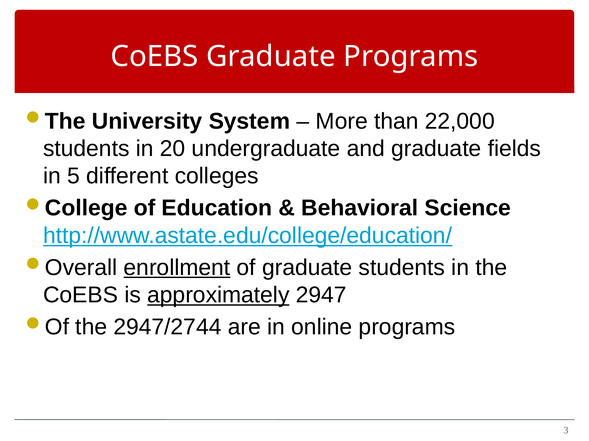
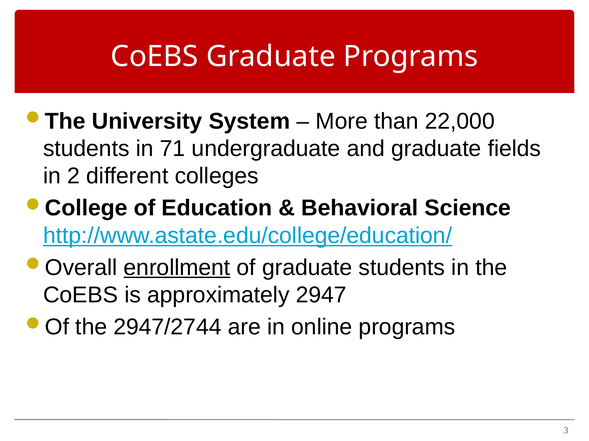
20: 20 -> 71 (173, 149)
5: 5 -> 2 (74, 176)
approximately underline: present -> none (218, 296)
